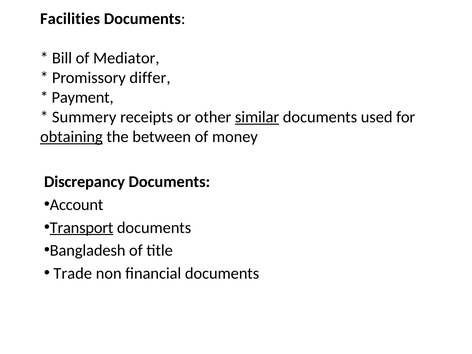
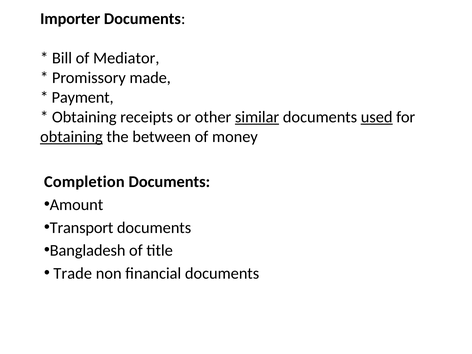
Facilities: Facilities -> Importer (70, 19)
differ: differ -> made (150, 78)
Summery: Summery -> Obtaining (84, 117)
used underline: none -> present (377, 117)
Discrepancy: Discrepancy -> Completion (84, 182)
Account: Account -> Amount (76, 205)
Transport underline: present -> none (82, 228)
